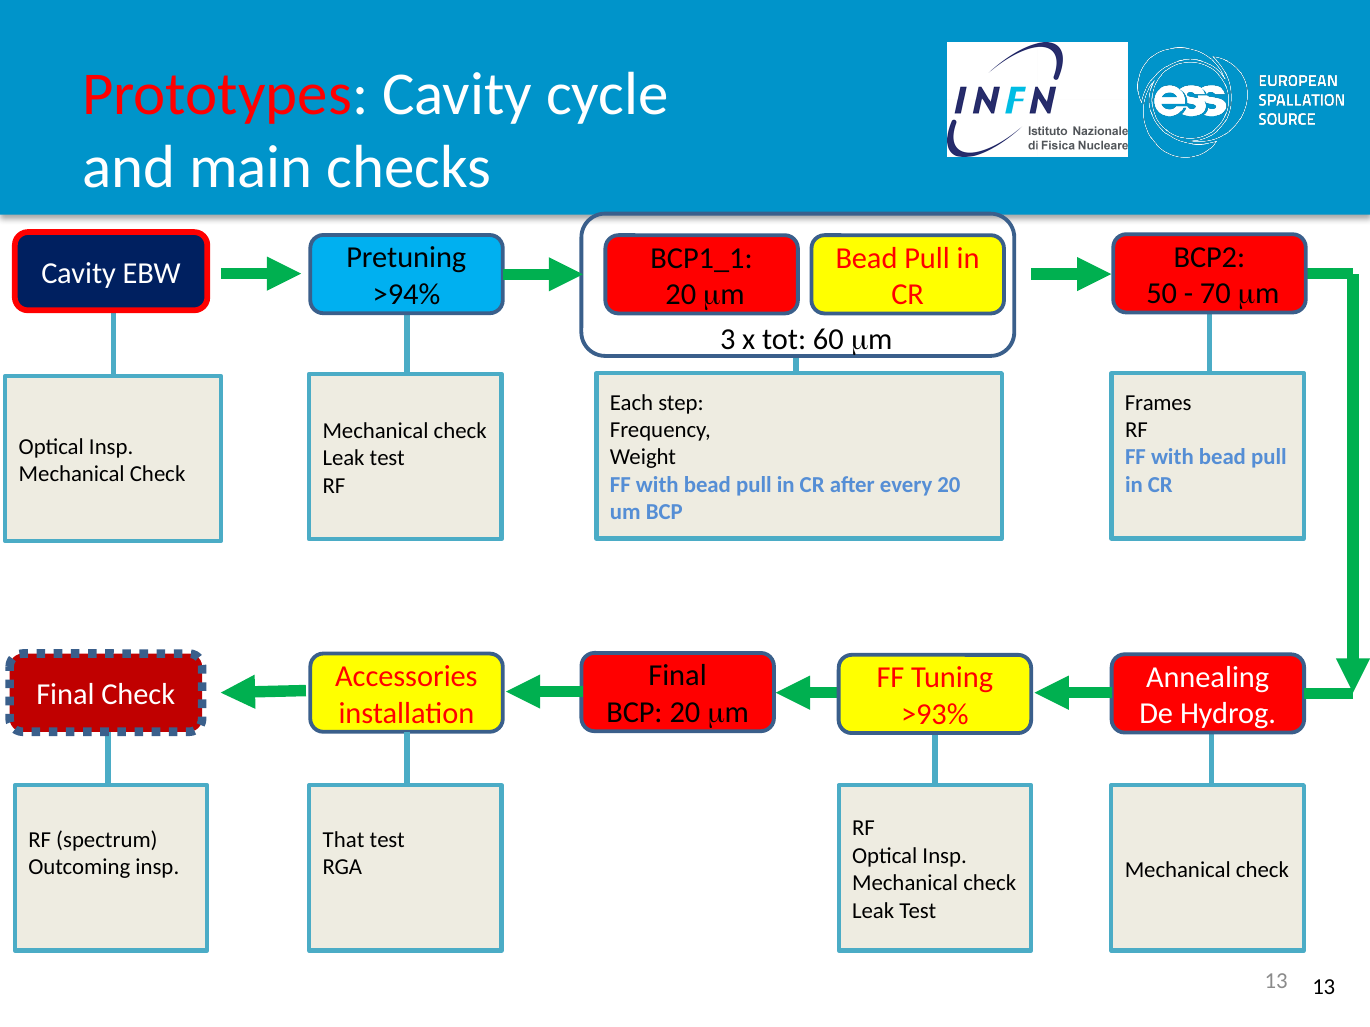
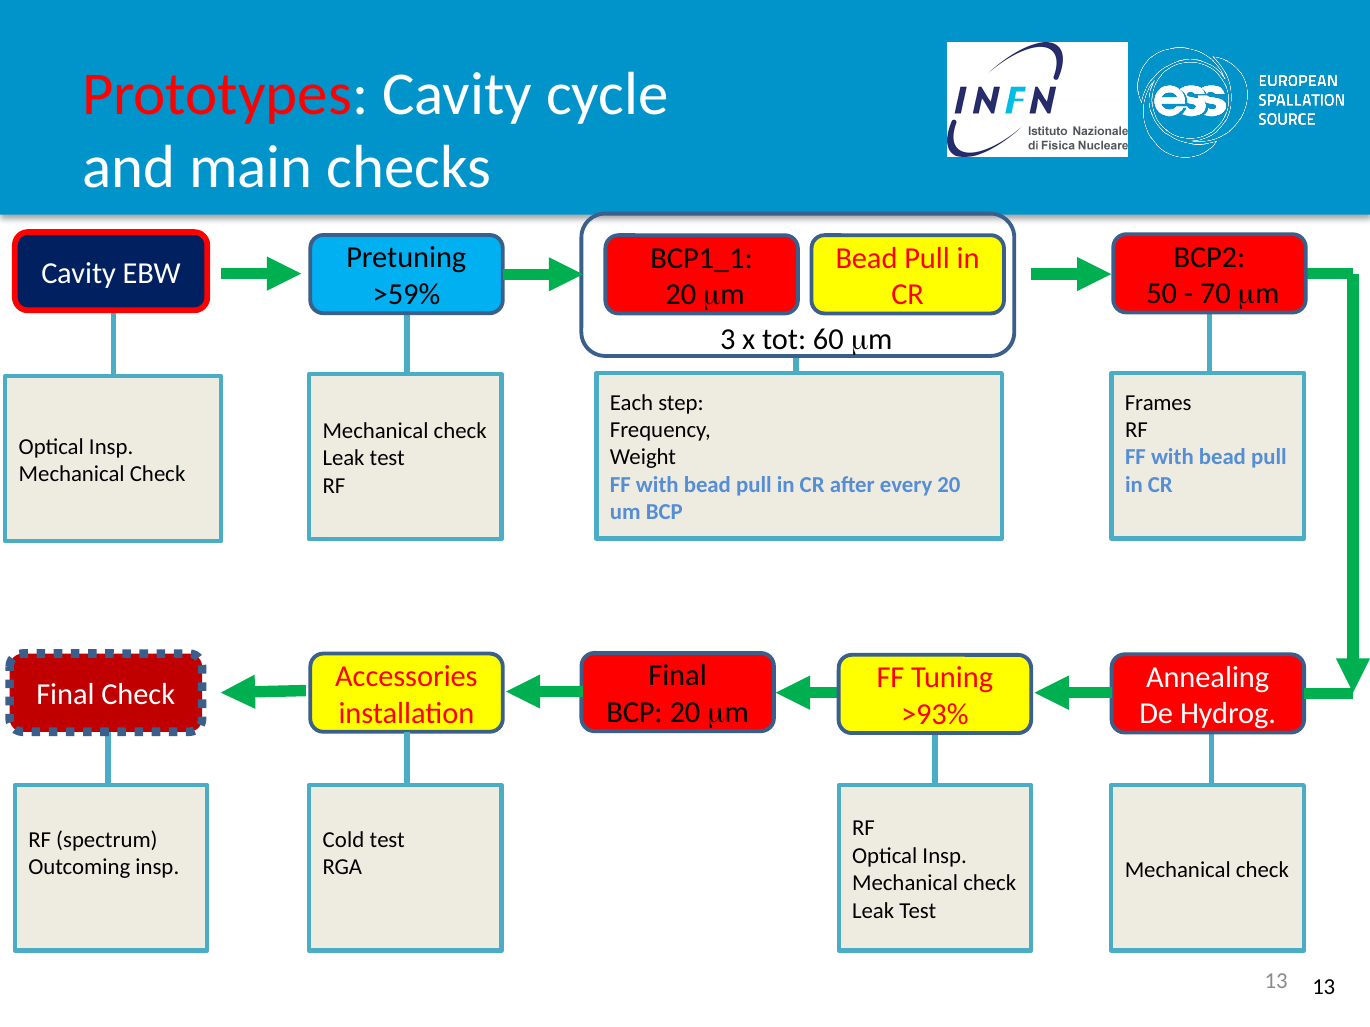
>94%: >94% -> >59% (406, 295)
That: That -> Cold (343, 840)
